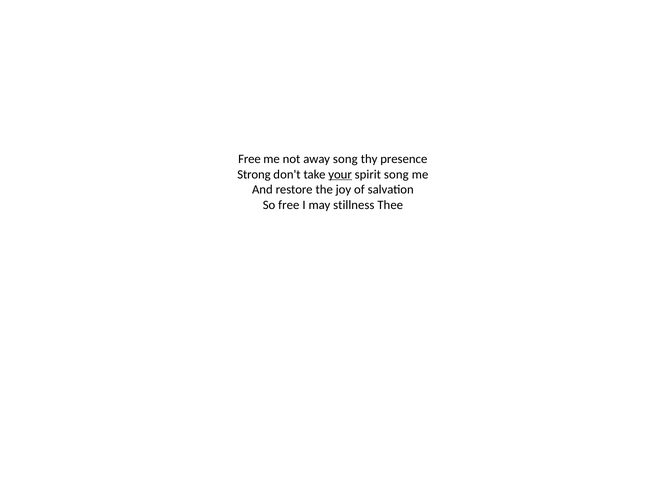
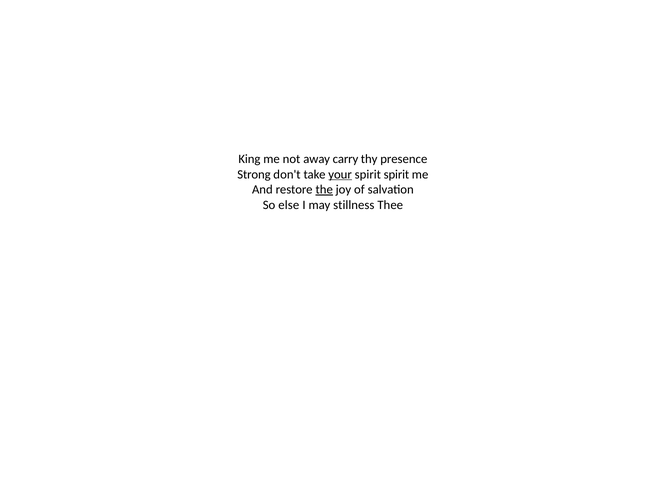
Free: Free -> King (249, 159)
away song: song -> carry (345, 159)
spirit song: song -> spirit (396, 174)
the underline: none -> present (324, 190)
So free: free -> else (289, 205)
